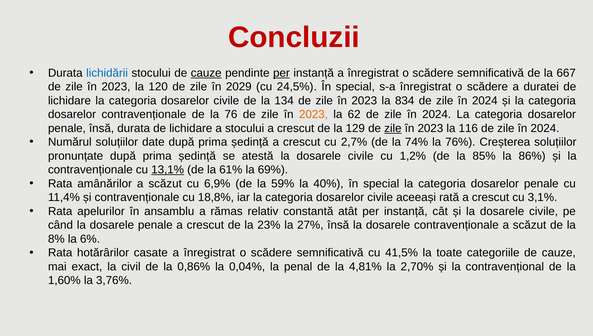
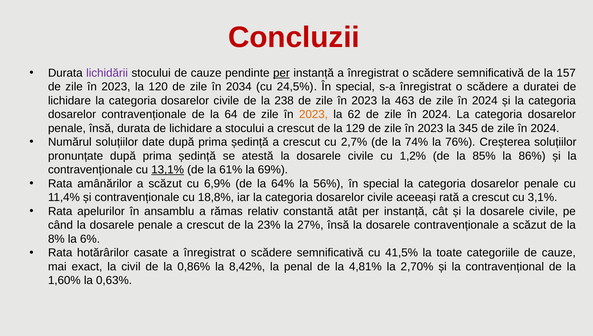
lichidării colour: blue -> purple (107, 73)
cauze underline: present -> none (206, 73)
667: 667 -> 157 (566, 73)
2029: 2029 -> 2034 (239, 87)
134: 134 -> 238 (284, 101)
834: 834 -> 463 (405, 101)
76: 76 -> 64 (231, 115)
zile underline: present -> none (393, 128)
116: 116 -> 345 (468, 128)
59%: 59% -> 64% (283, 184)
40%: 40% -> 56% (328, 184)
0,04%: 0,04% -> 8,42% (247, 267)
3,76%: 3,76% -> 0,63% (114, 281)
